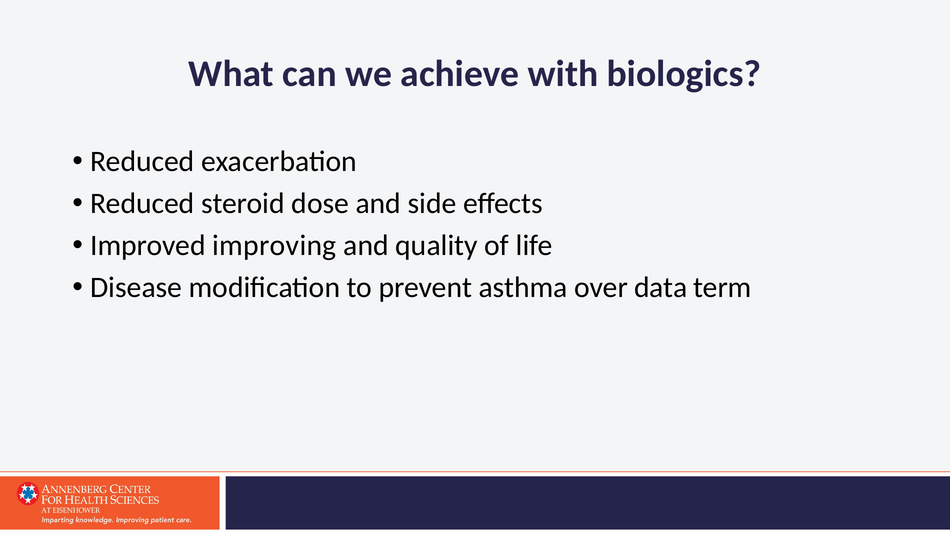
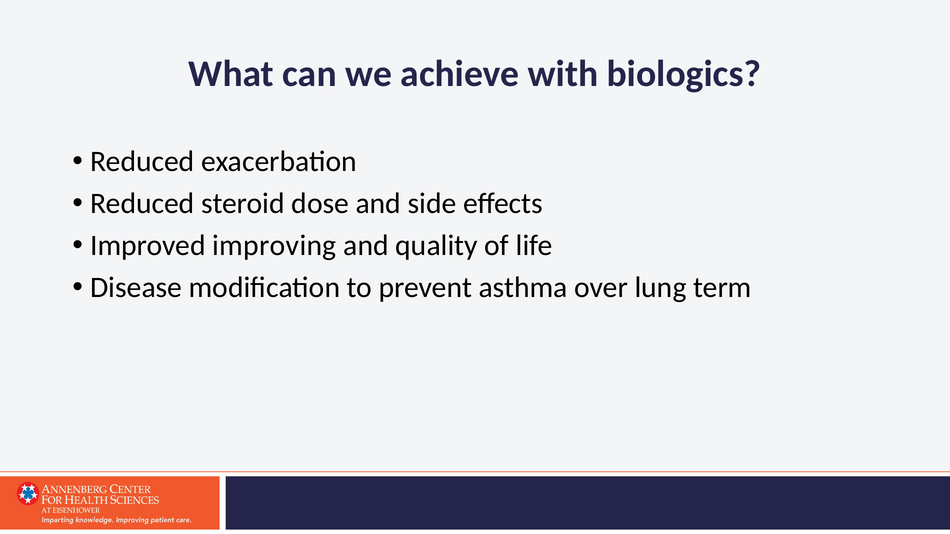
data: data -> lung (661, 288)
